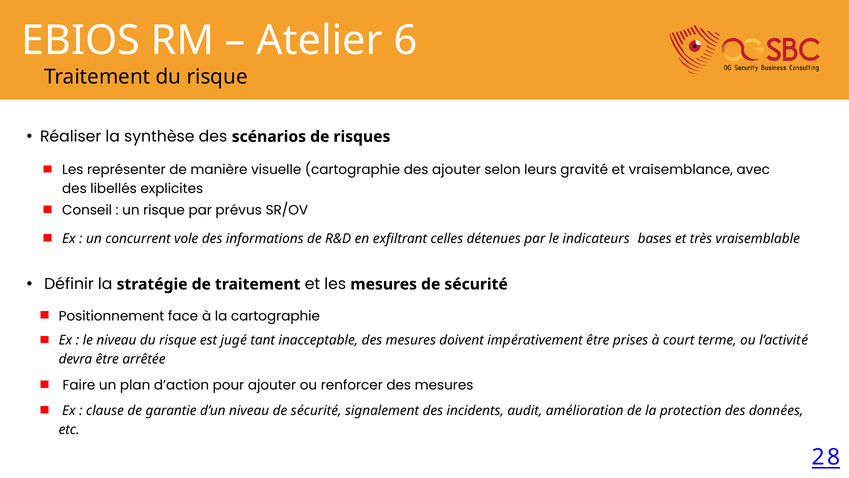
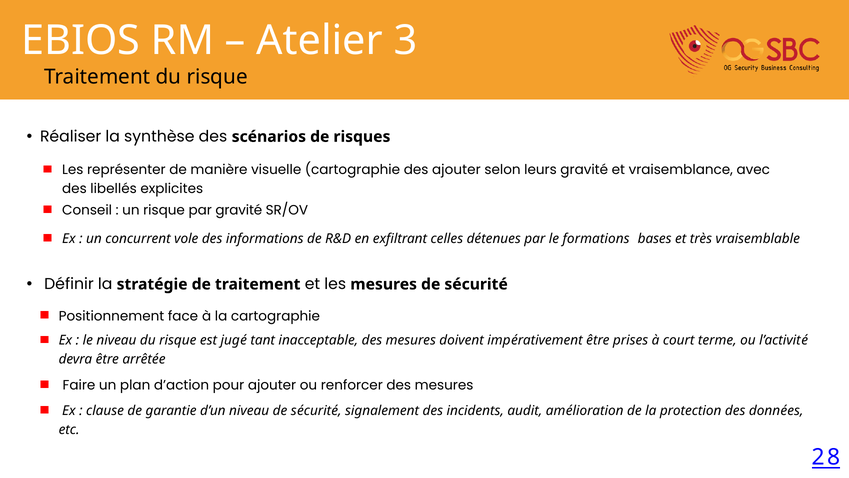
6: 6 -> 3 (405, 40)
par prévus: prévus -> gravité (239, 210)
indicateurs: indicateurs -> formations (596, 239)
